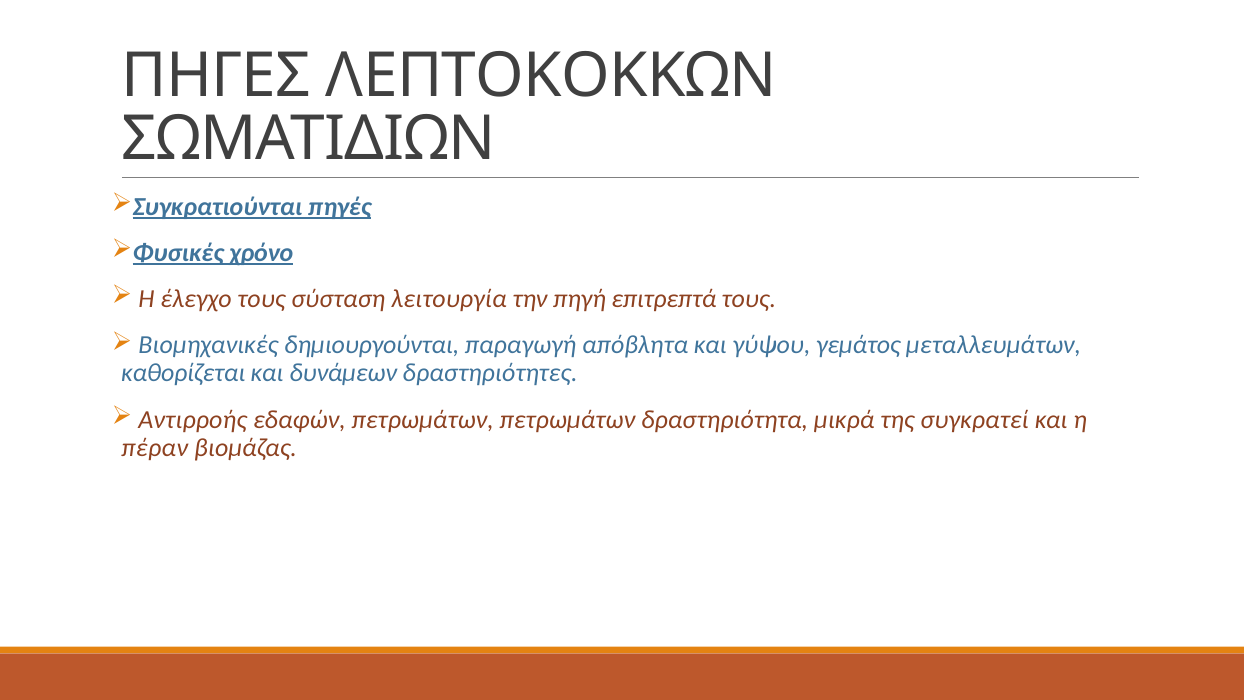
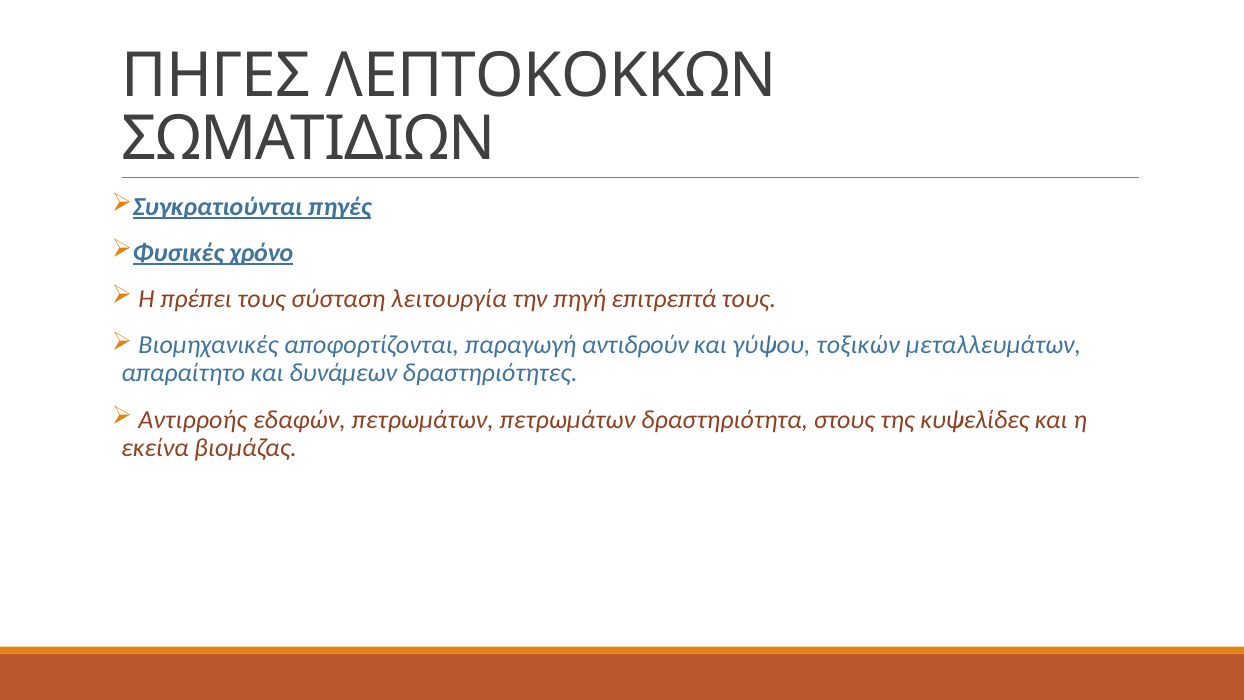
έλεγχο: έλεγχο -> πρέπει (196, 299)
δημιουργούνται: δημιουργούνται -> αποφορτίζονται (372, 345)
απόβλητα: απόβλητα -> αντιδρούν (635, 345)
γεμάτος: γεμάτος -> τοξικών (858, 345)
καθορίζεται: καθορίζεται -> απαραίτητο (183, 373)
μικρά: μικρά -> στους (844, 419)
συγκρατεί: συγκρατεί -> κυψελίδες (975, 419)
πέραν: πέραν -> εκείνα (155, 447)
